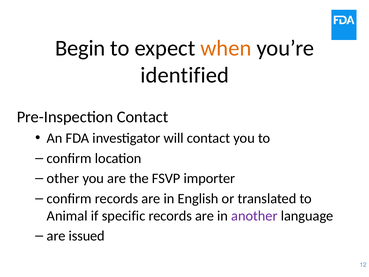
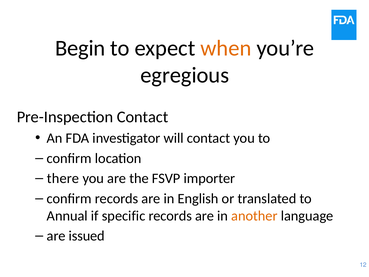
identified: identified -> egregious (185, 75)
other: other -> there (63, 178)
Animal: Animal -> Annual (67, 216)
another colour: purple -> orange (254, 216)
